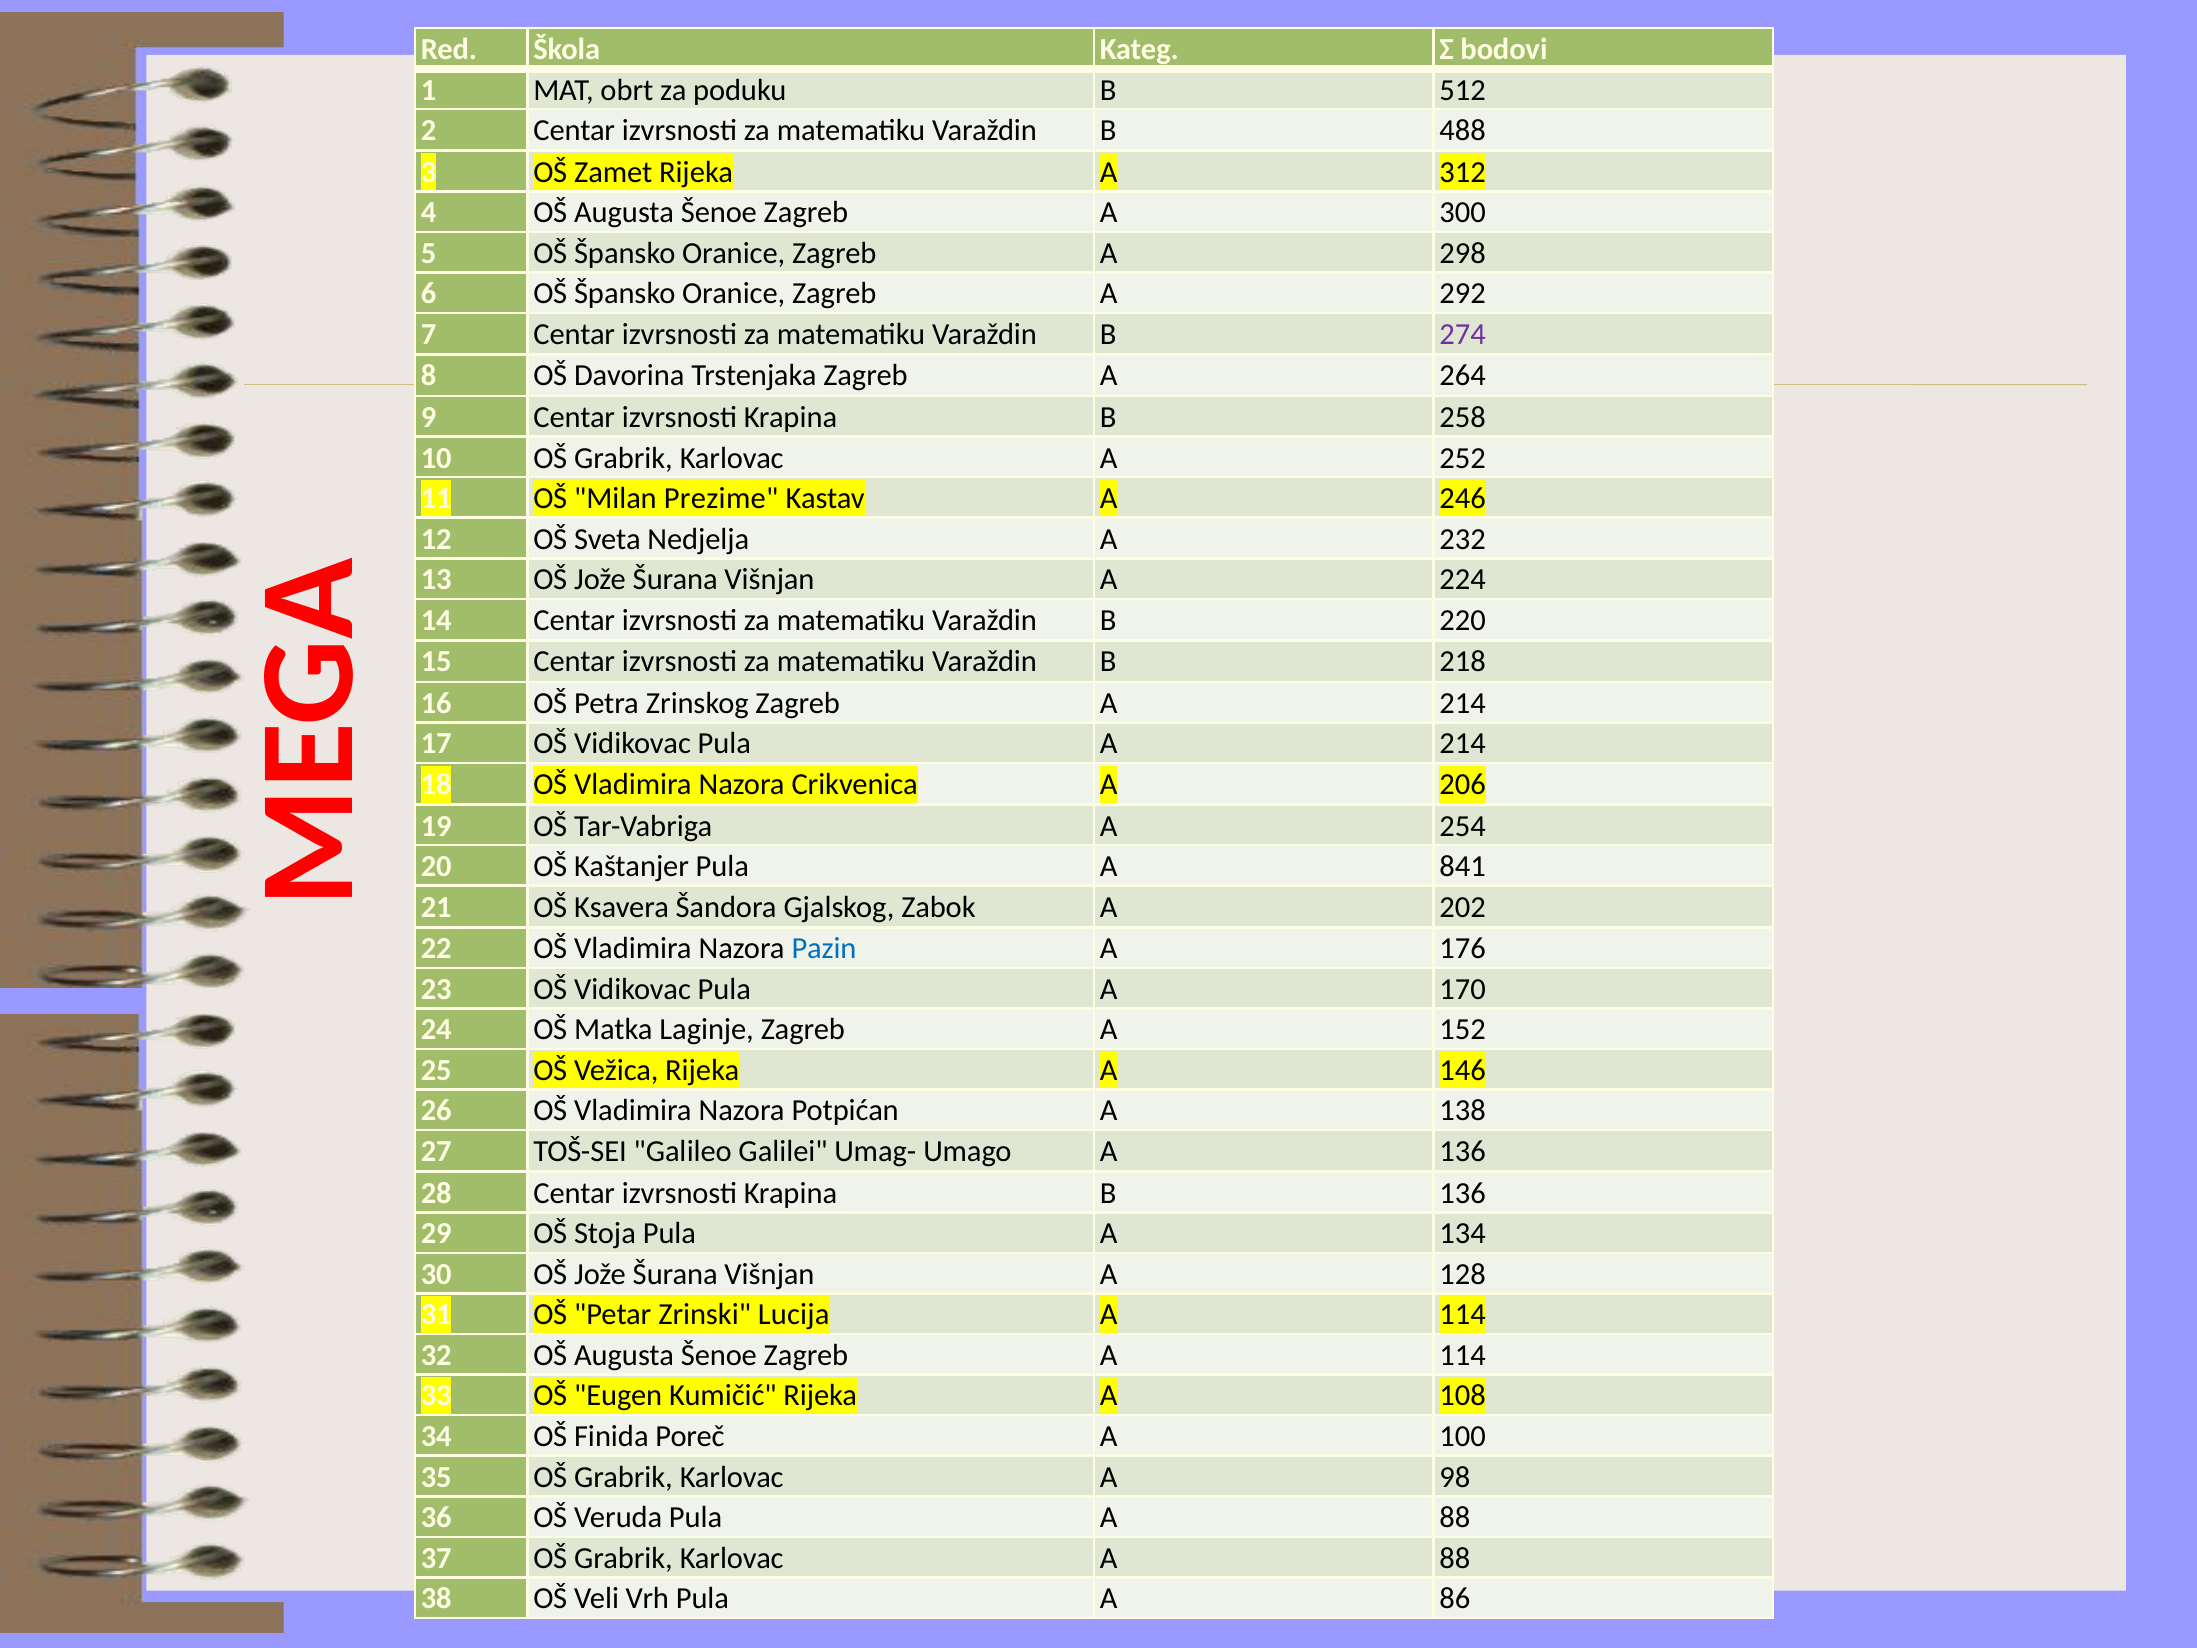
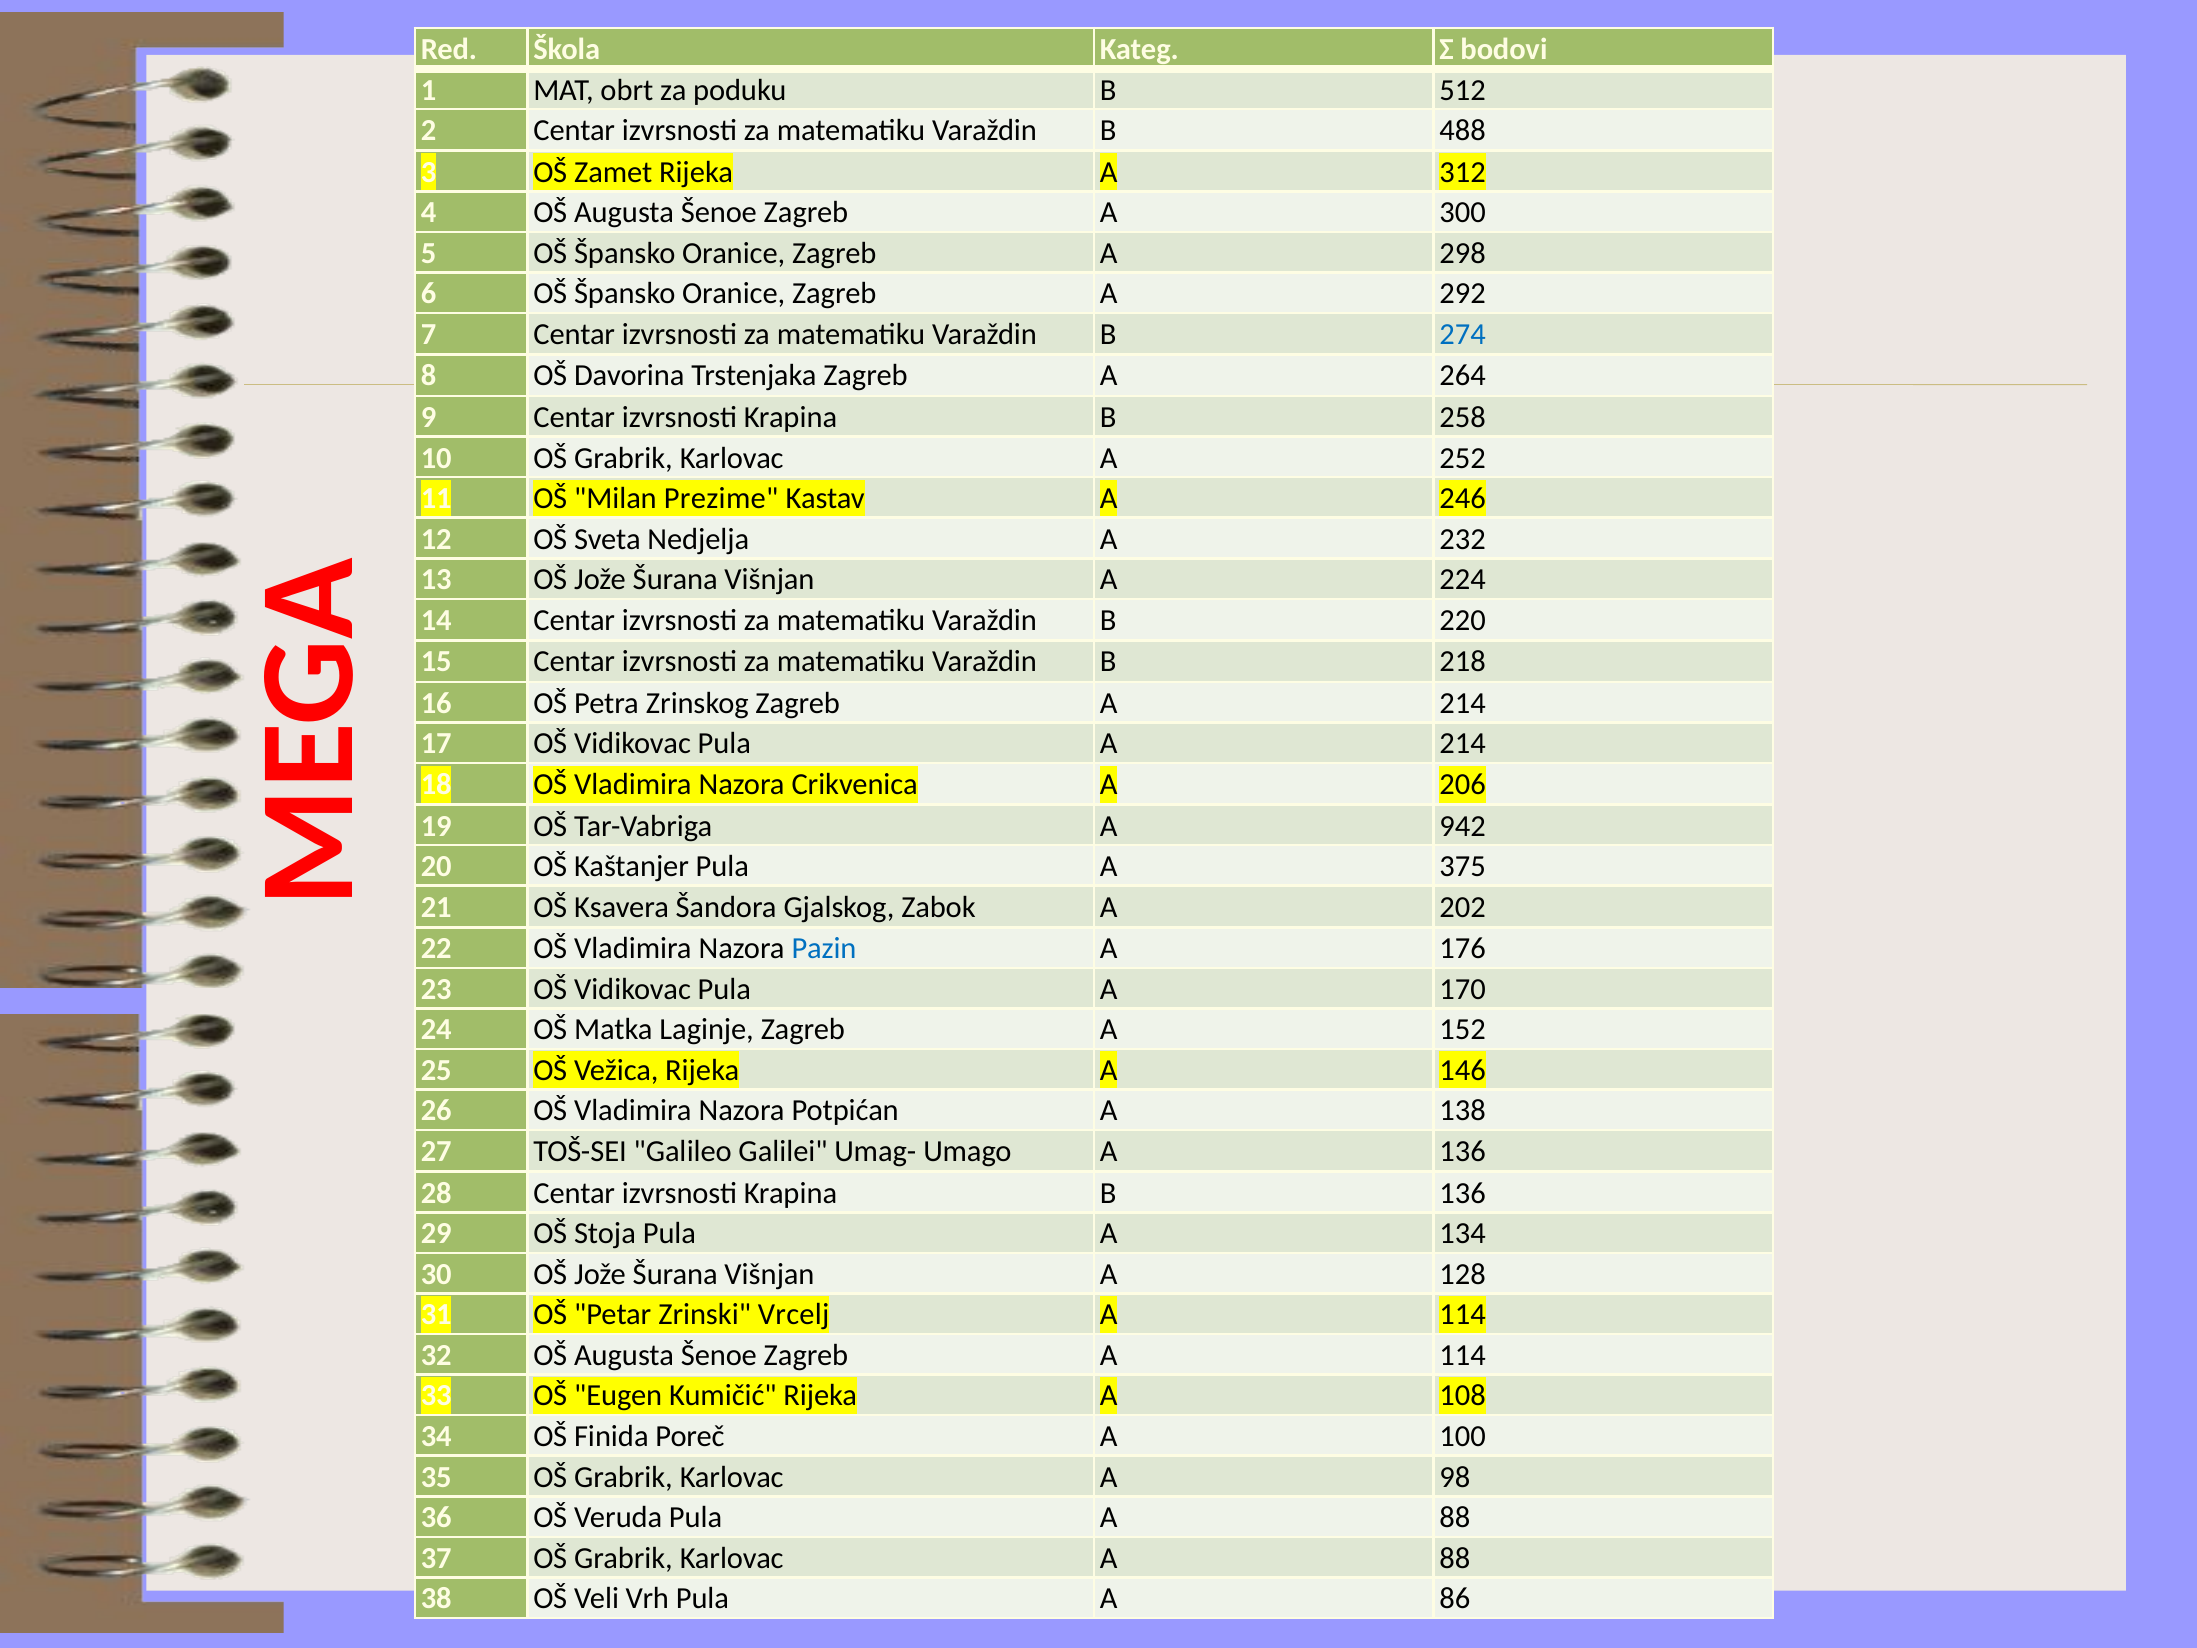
274 colour: purple -> blue (1463, 334)
254: 254 -> 942 (1463, 826)
841: 841 -> 375 (1463, 866)
Lucija: Lucija -> Vrcelj (794, 1315)
